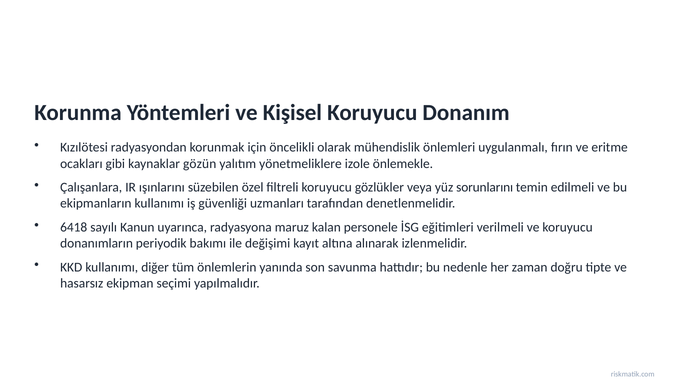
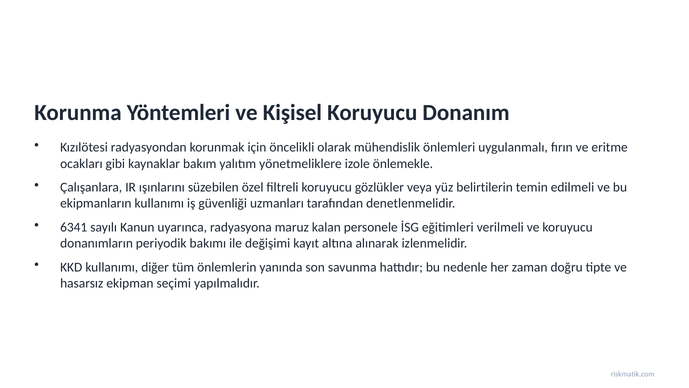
gözün: gözün -> bakım (200, 163)
sorunlarını: sorunlarını -> belirtilerin (485, 187)
6418: 6418 -> 6341 (74, 227)
